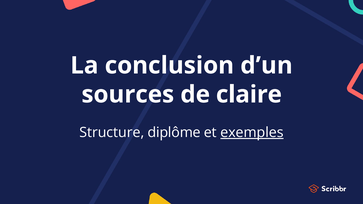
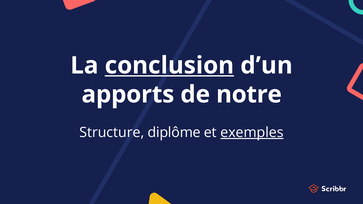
conclusion underline: none -> present (169, 66)
sources: sources -> apports (128, 95)
claire: claire -> notre (249, 95)
